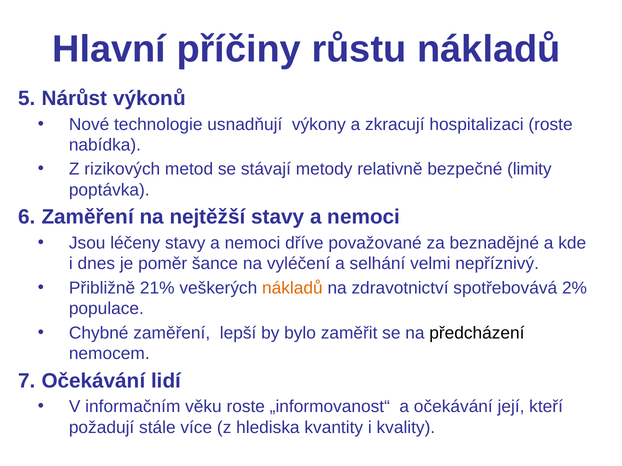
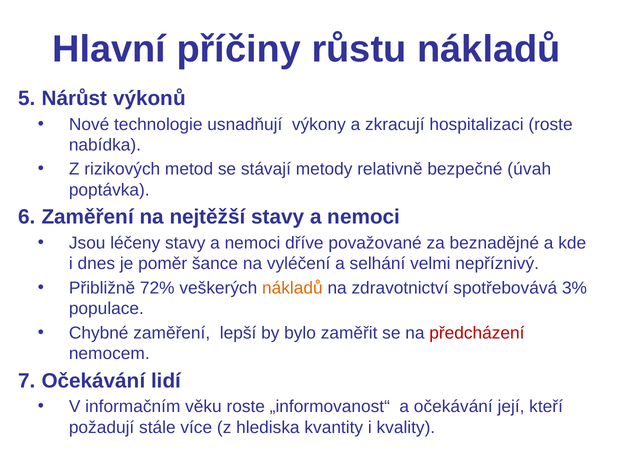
limity: limity -> úvah (529, 169)
21%: 21% -> 72% (157, 288)
2%: 2% -> 3% (574, 288)
předcházení colour: black -> red (477, 333)
